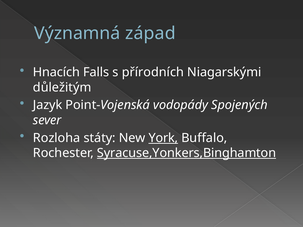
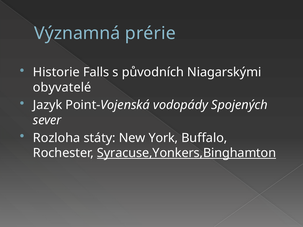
západ: západ -> prérie (150, 33)
Hnacích: Hnacích -> Historie (56, 72)
přírodních: přírodních -> původních (153, 72)
důležitým: důležitým -> obyvatelé (62, 87)
York underline: present -> none (163, 138)
